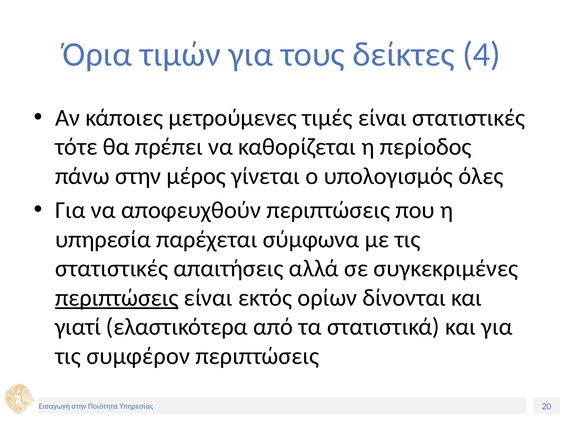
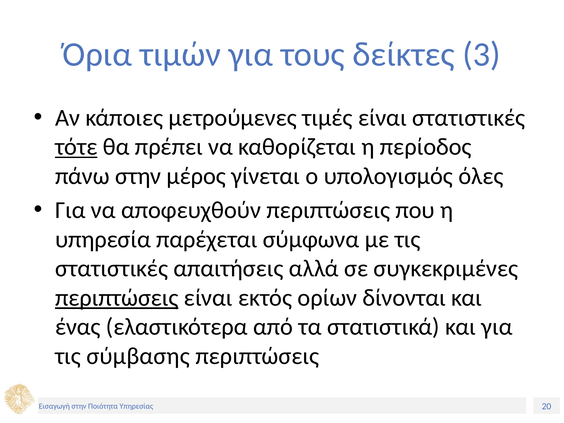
4: 4 -> 3 (482, 55)
τότε underline: none -> present (76, 147)
γιατί: γιατί -> ένας (78, 327)
συμφέρον: συμφέρον -> σύμβασης (138, 356)
